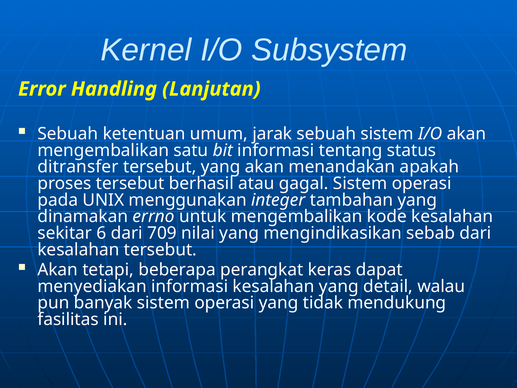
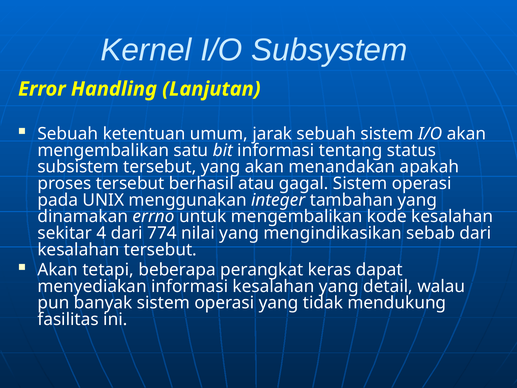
ditransfer: ditransfer -> subsistem (78, 167)
6: 6 -> 4 (102, 233)
709: 709 -> 774 (162, 233)
